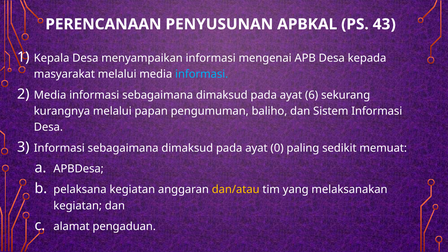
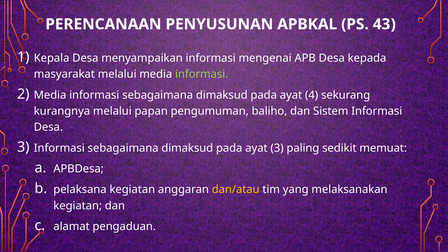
informasi colour: light blue -> light green (202, 74)
6: 6 -> 4 (312, 95)
ayat 0: 0 -> 3 (277, 148)
